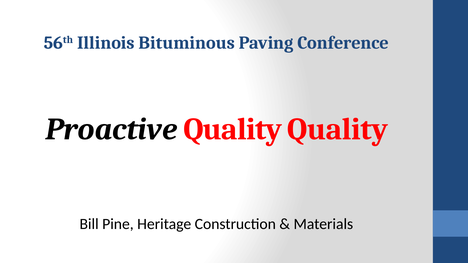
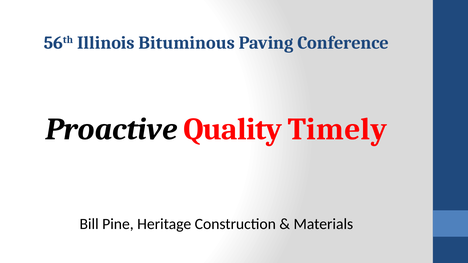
Quality Quality: Quality -> Timely (337, 129)
